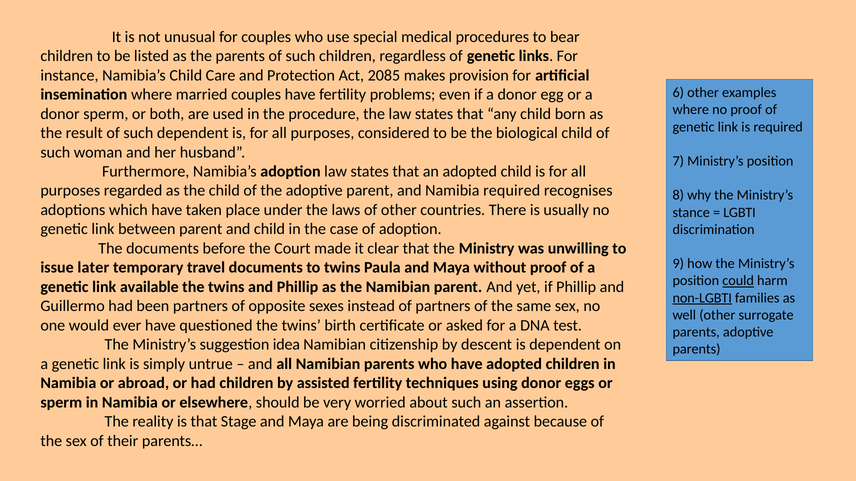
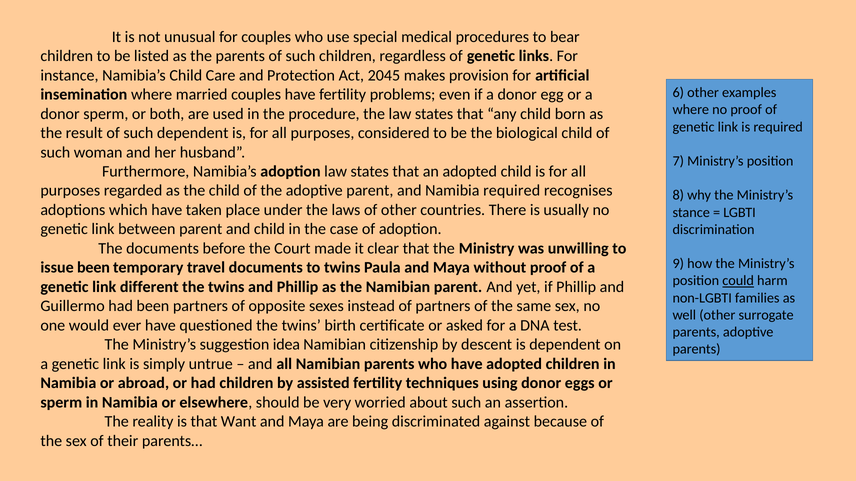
2085: 2085 -> 2045 (384, 75)
issue later: later -> been (93, 268)
available: available -> different (149, 287)
non-LGBTI underline: present -> none (702, 298)
Stage: Stage -> Want (239, 422)
